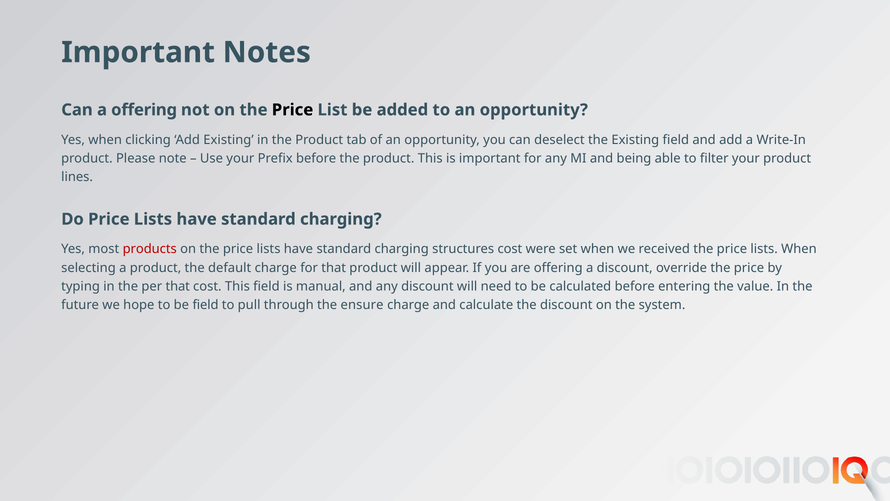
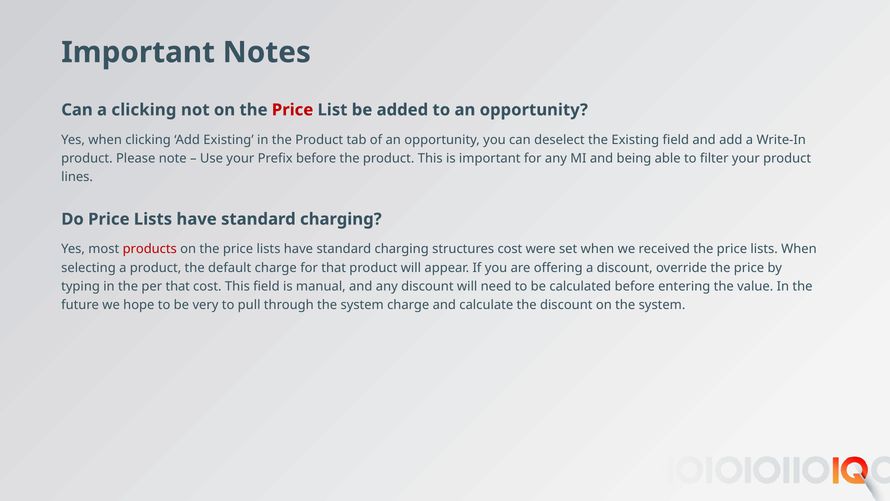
a offering: offering -> clicking (144, 110)
Price colour: black -> red (293, 110)
be field: field -> very (205, 305)
through the ensure: ensure -> system (362, 305)
